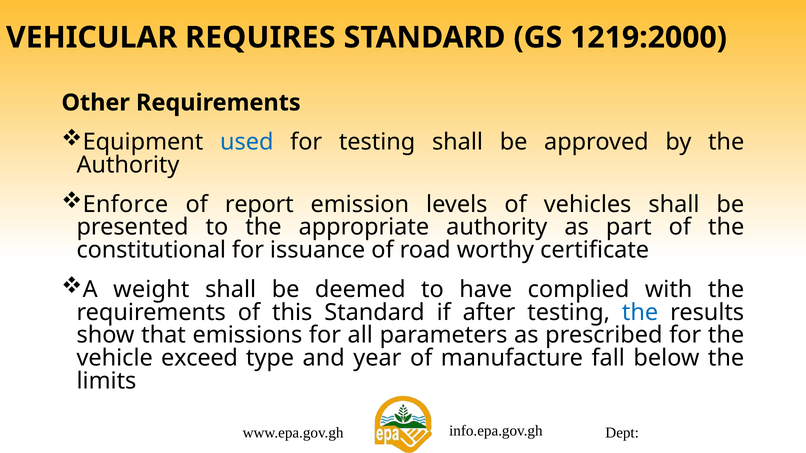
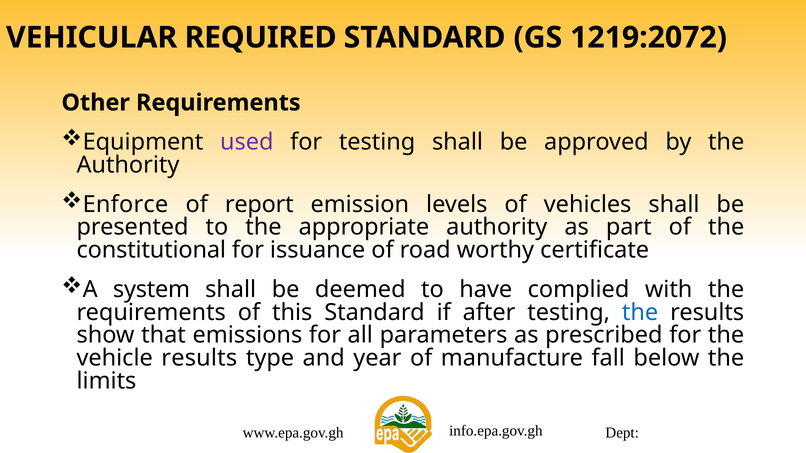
REQUIRES: REQUIRES -> REQUIRED (261, 38)
1219:2000: 1219:2000 -> 1219:2072 (649, 38)
used colour: blue -> purple (247, 142)
weight: weight -> system (152, 290)
vehicle exceed: exceed -> results (199, 358)
